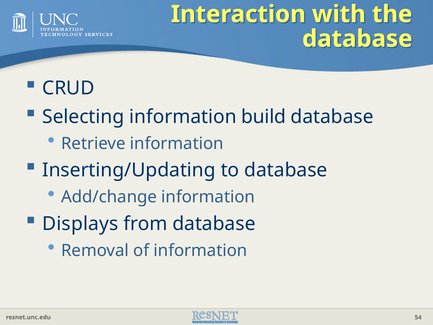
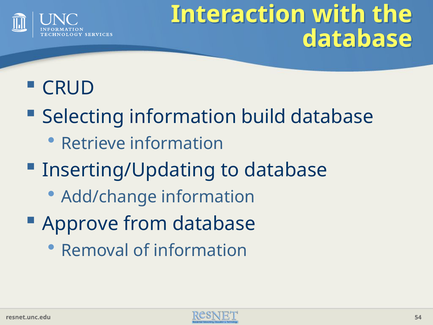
Displays: Displays -> Approve (80, 224)
